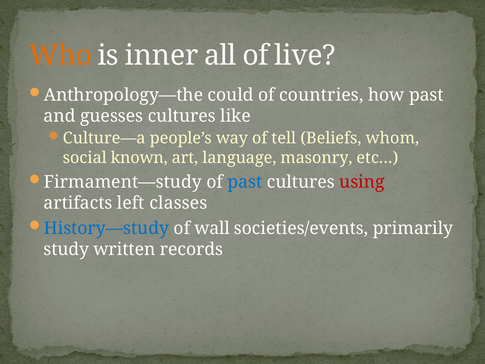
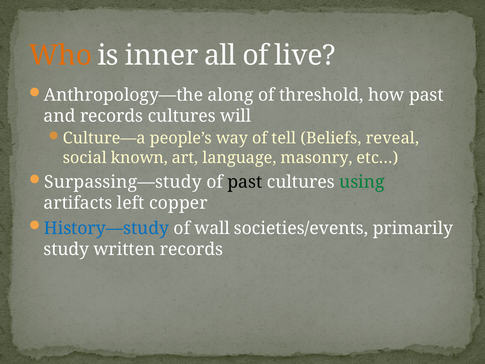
could: could -> along (231, 95)
countries: countries -> threshold (321, 95)
and guesses: guesses -> records (112, 116)
like: like -> will (236, 116)
whom: whom -> reveal (392, 138)
Firmament—study: Firmament—study -> Surpassing—study (123, 182)
past colour: blue -> black (245, 182)
using colour: red -> green (362, 182)
classes: classes -> copper (178, 203)
